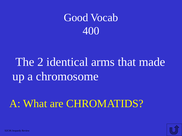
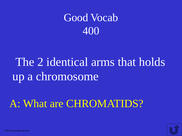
made: made -> holds (152, 62)
